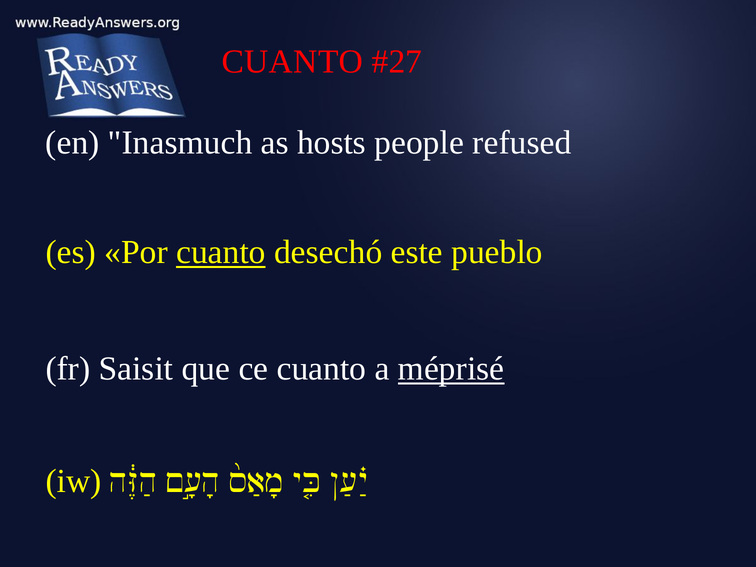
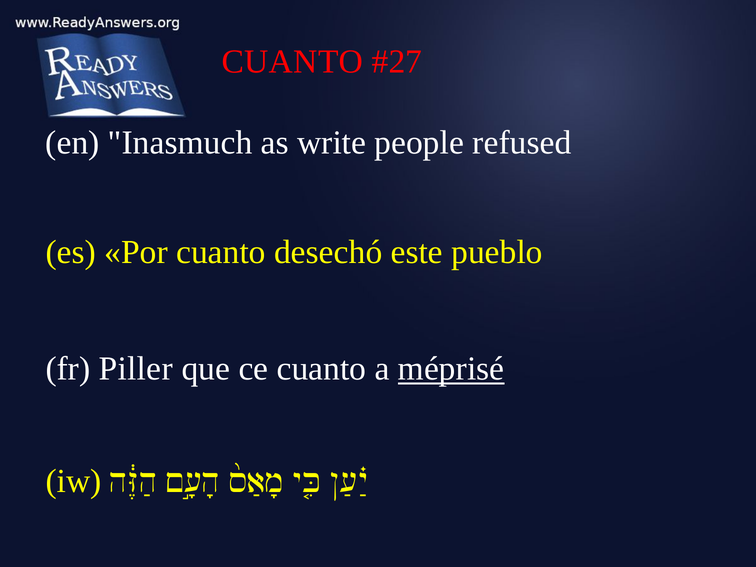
hosts: hosts -> write (332, 143)
cuanto underline: present -> none (221, 252)
Saisit: Saisit -> Piller (136, 369)
